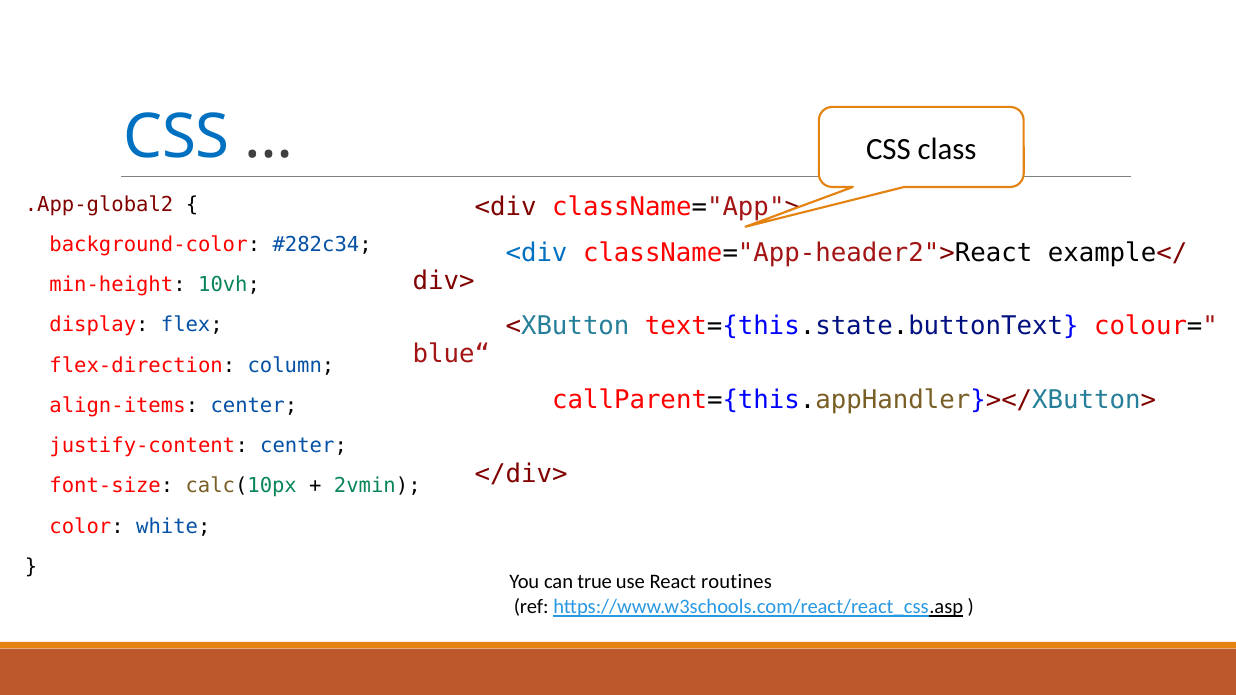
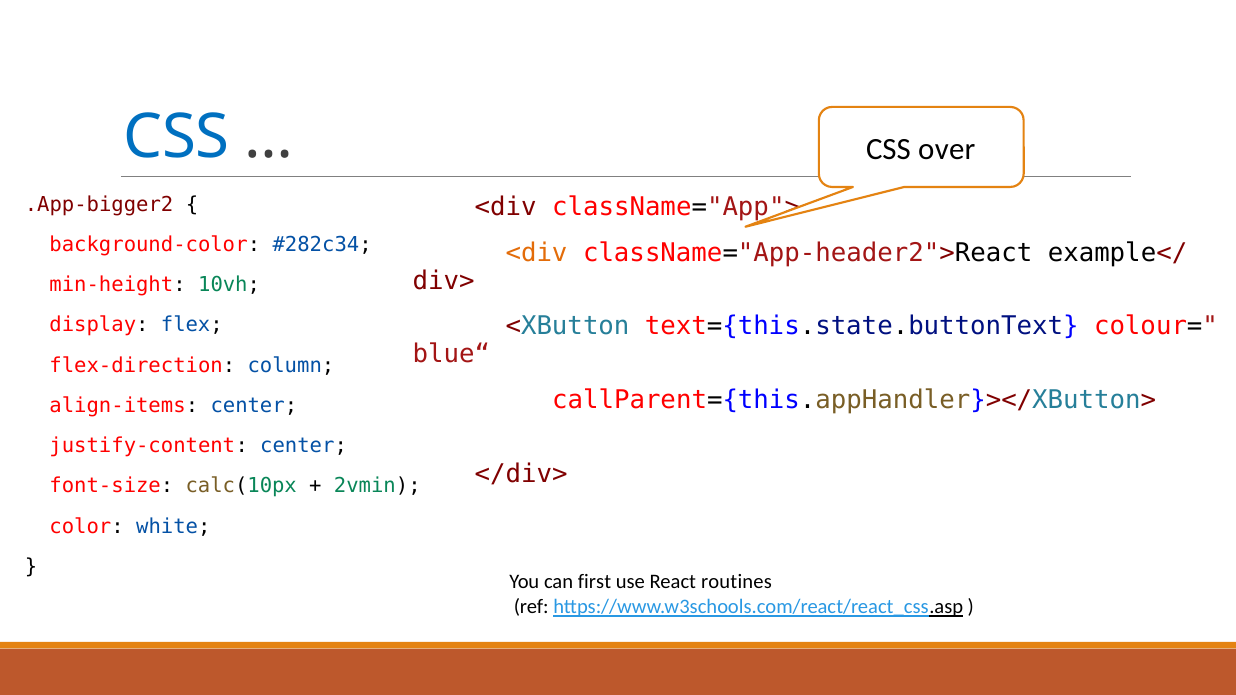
class: class -> over (947, 149)
.App-global2: .App-global2 -> .App-bigger2 (99, 204)
<div colour: blue -> orange (537, 253)
true: true -> first (594, 582)
